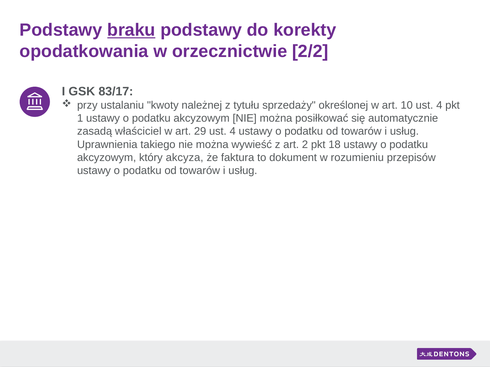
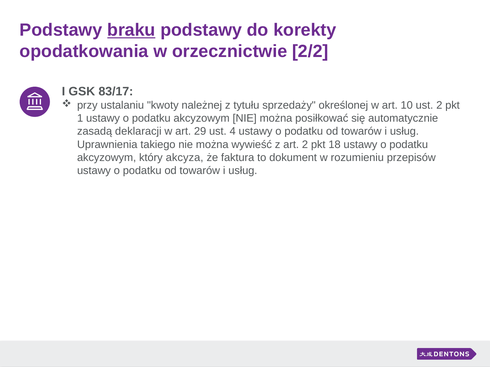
10 ust 4: 4 -> 2 (439, 105)
właściciel: właściciel -> deklaracji (138, 132)
